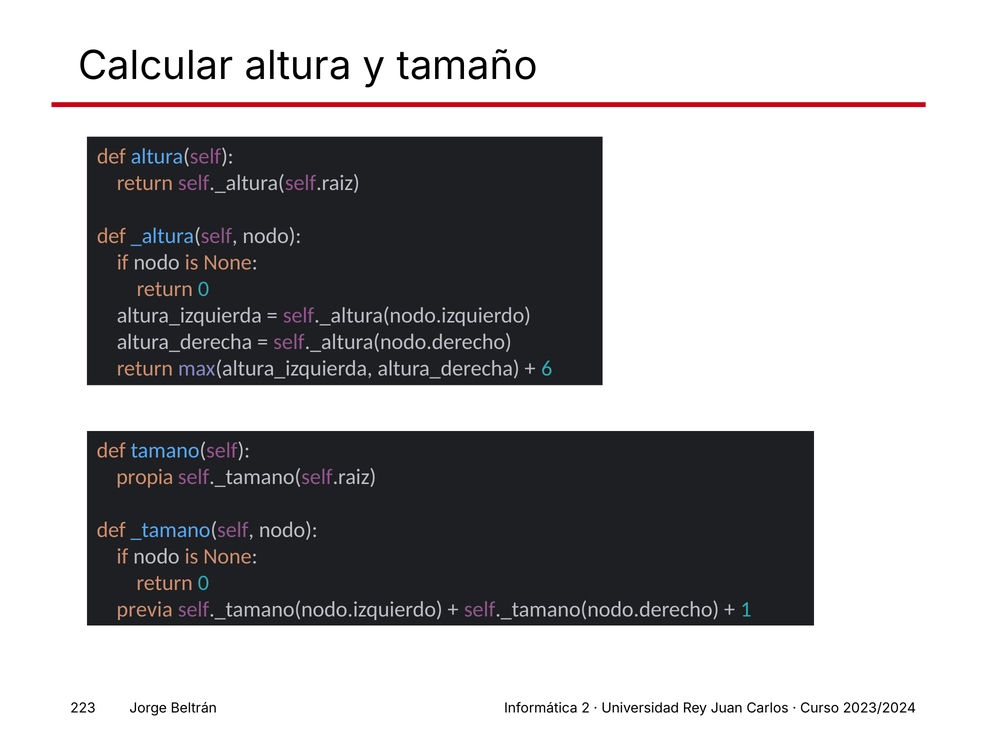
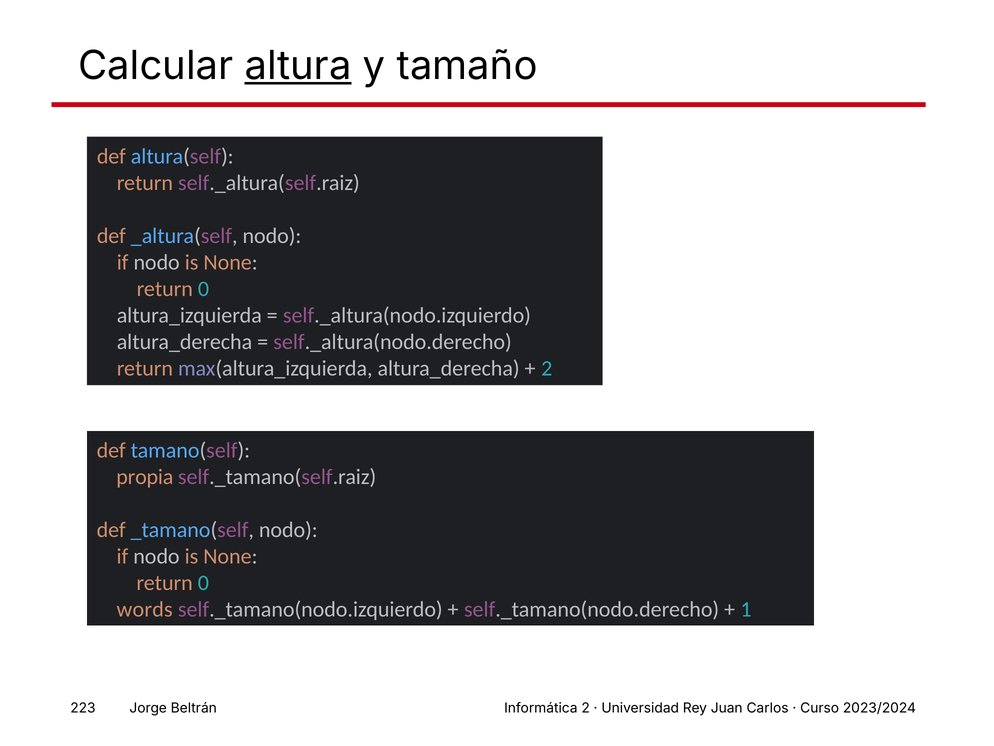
altura underline: none -> present (298, 66)
6: 6 -> 2 (547, 368)
previa: previa -> words (145, 609)
